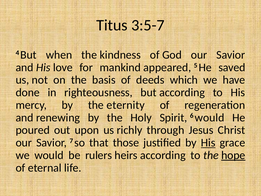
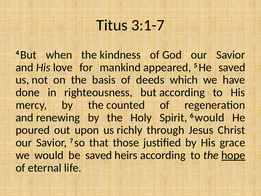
3:5-7: 3:5-7 -> 3:1-7 (148, 25)
eternity: eternity -> counted (126, 105)
His underline: present -> none (208, 143)
be rulers: rulers -> saved (99, 155)
